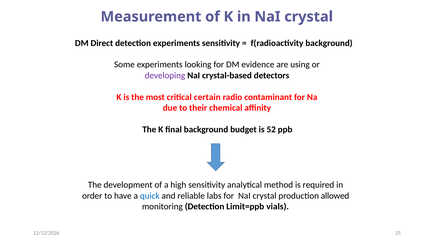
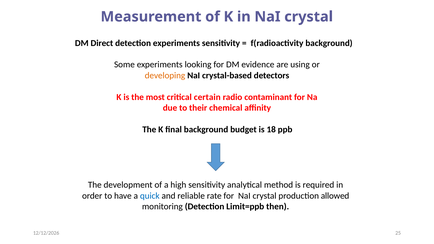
developing colour: purple -> orange (165, 75)
52: 52 -> 18 (271, 130)
labs: labs -> rate (214, 196)
vials: vials -> then (278, 207)
